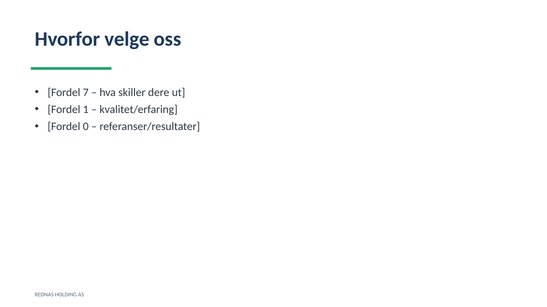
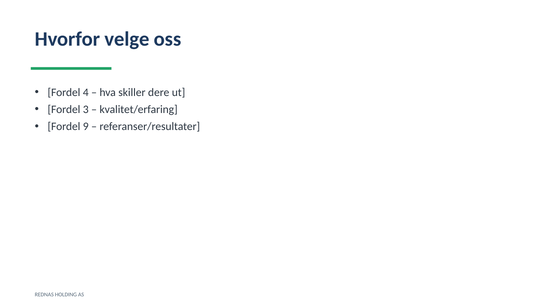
7: 7 -> 4 (86, 93)
1: 1 -> 3 (86, 110)
0: 0 -> 9 (86, 127)
